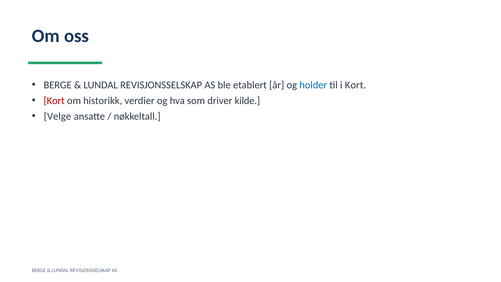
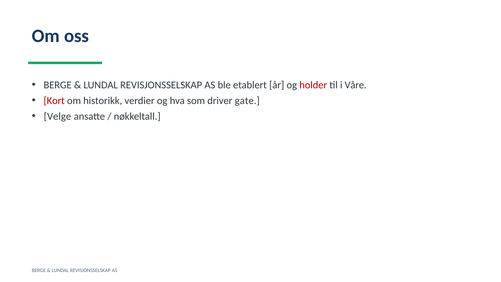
holder colour: blue -> red (313, 85)
i Kort: Kort -> Våre (356, 85)
kilde: kilde -> gate (247, 101)
